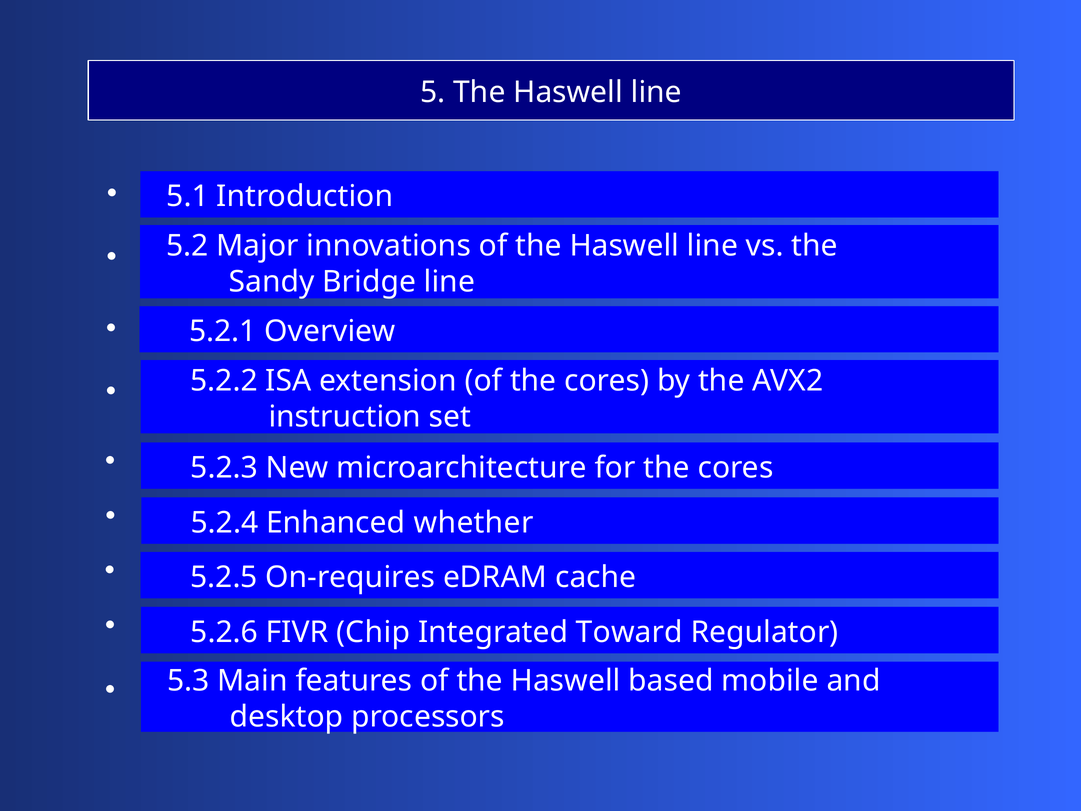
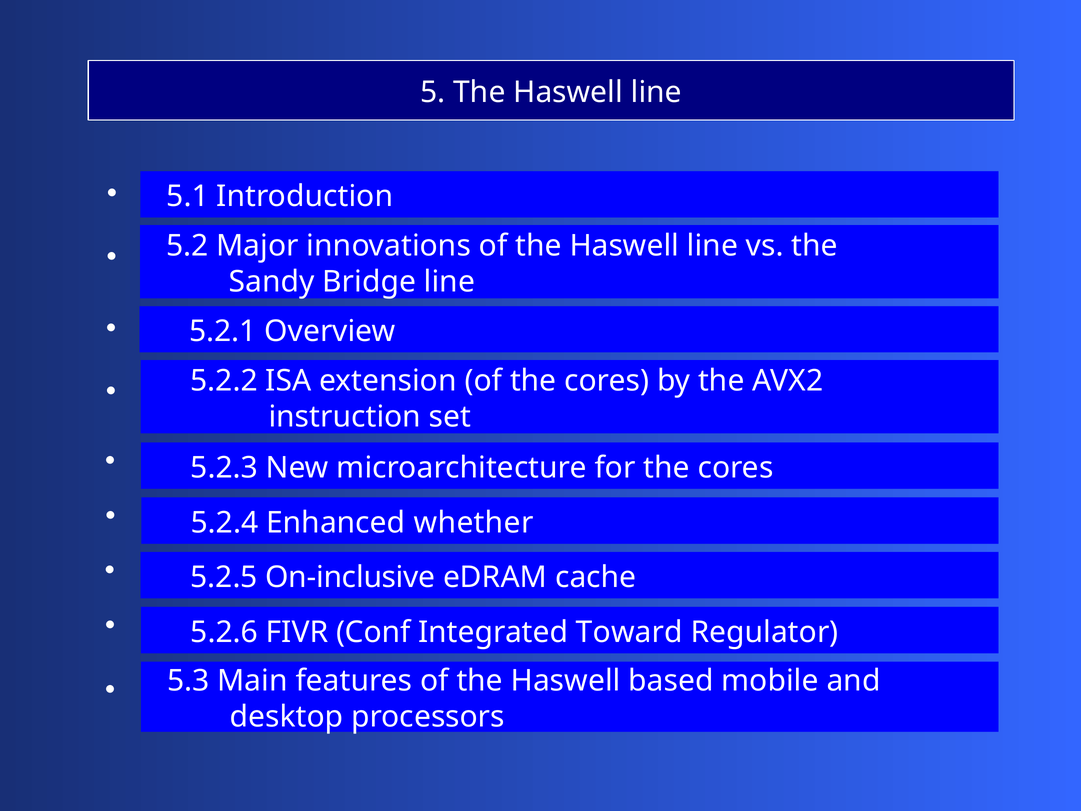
On-requires: On-requires -> On-inclusive (350, 577)
Chip: Chip -> Conf (373, 632)
